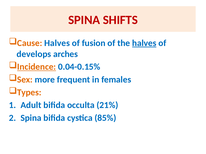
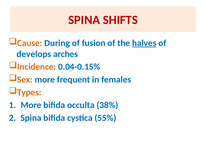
Cause Halves: Halves -> During (57, 43)
Incidence underline: present -> none (37, 67)
Adult: Adult -> More (31, 105)
21%: 21% -> 38% (107, 105)
85%: 85% -> 55% (105, 118)
